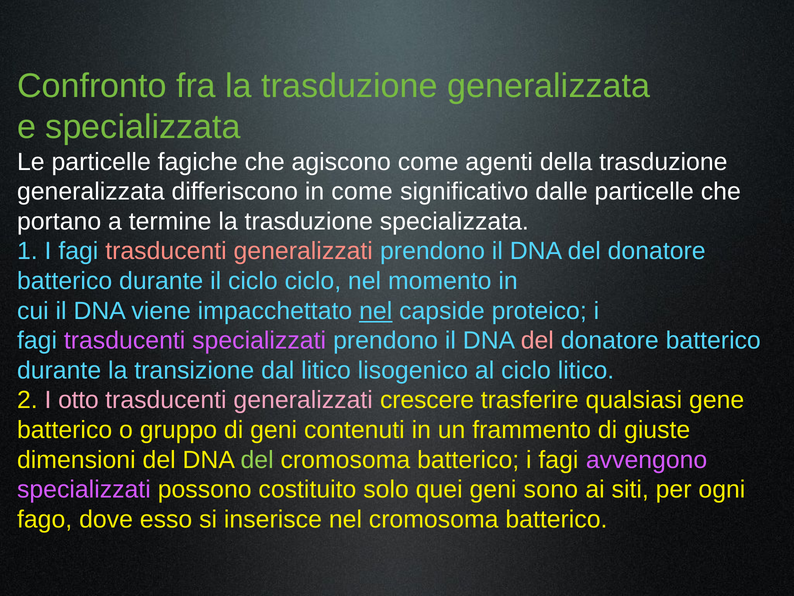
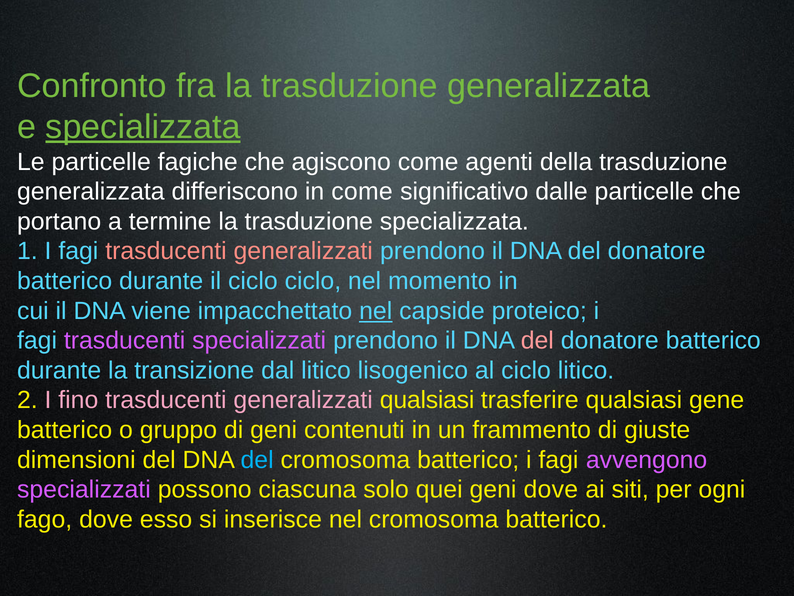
specializzata underline: none -> present (143, 127)
otto: otto -> fino (78, 400)
generalizzati crescere: crescere -> qualsiasi (427, 400)
del colour: light green -> light blue (257, 459)
costituito: costituito -> ciascuna (307, 489)
geni sono: sono -> dove (551, 489)
